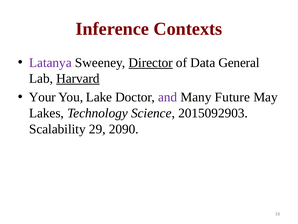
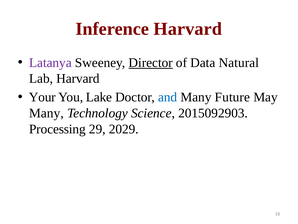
Inference Contexts: Contexts -> Harvard (188, 29)
General: General -> Natural (239, 63)
Harvard underline: present -> none (78, 78)
and colour: purple -> blue (168, 97)
Lakes: Lakes -> Many (46, 113)
Scalability: Scalability -> Processing (57, 129)
2090: 2090 -> 2029 (124, 129)
